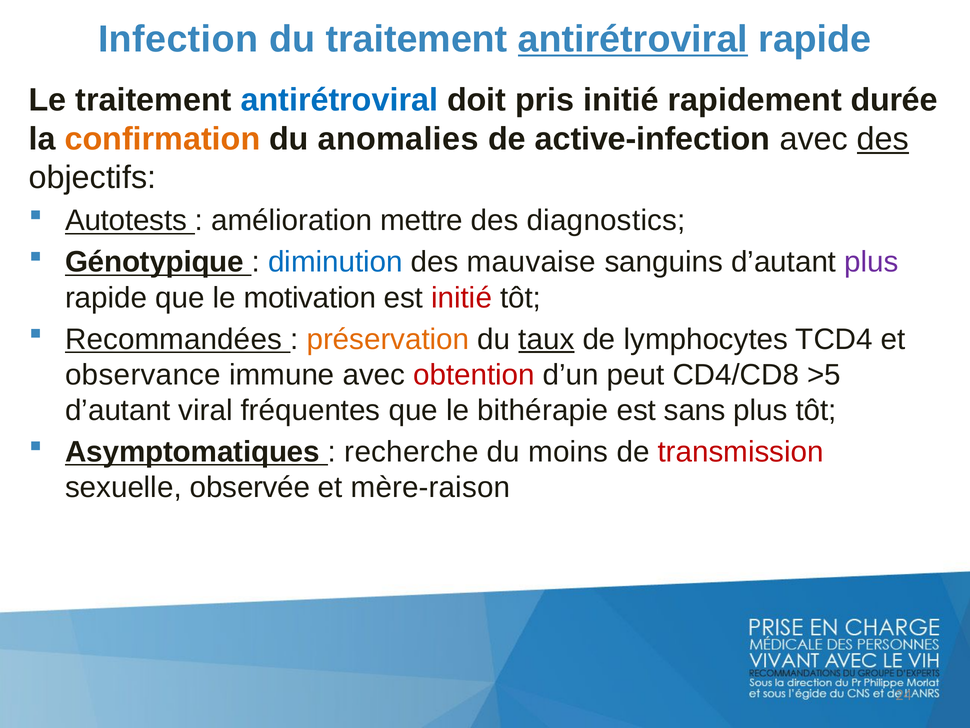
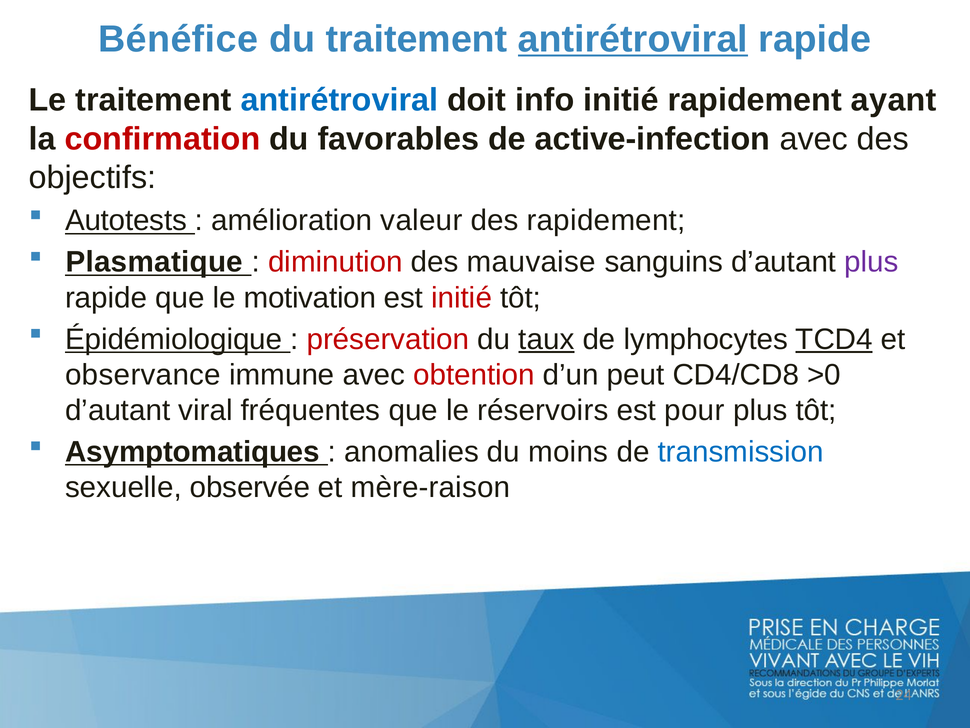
Infection: Infection -> Bénéfice (178, 39)
pris: pris -> info (545, 100)
durée: durée -> ayant (894, 100)
confirmation colour: orange -> red (162, 139)
anomalies: anomalies -> favorables (398, 139)
des underline: present -> none (883, 139)
mettre: mettre -> valeur (421, 220)
des diagnostics: diagnostics -> rapidement (606, 220)
Génotypique: Génotypique -> Plasmatique (154, 262)
diminution colour: blue -> red (335, 262)
Recommandées: Recommandées -> Épidémiologique (174, 339)
préservation colour: orange -> red (388, 339)
TCD4 underline: none -> present (834, 339)
>5: >5 -> >0 (824, 375)
bithérapie: bithérapie -> réservoirs (543, 410)
sans: sans -> pour (695, 410)
recherche: recherche -> anomalies (412, 452)
transmission colour: red -> blue (741, 452)
